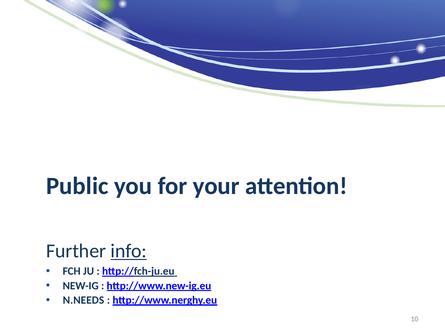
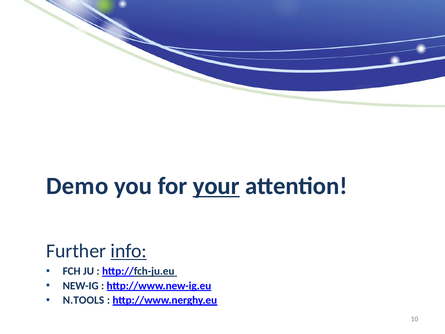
Public: Public -> Demo (77, 186)
your underline: none -> present (216, 186)
N.NEEDS: N.NEEDS -> N.TOOLS (83, 300)
